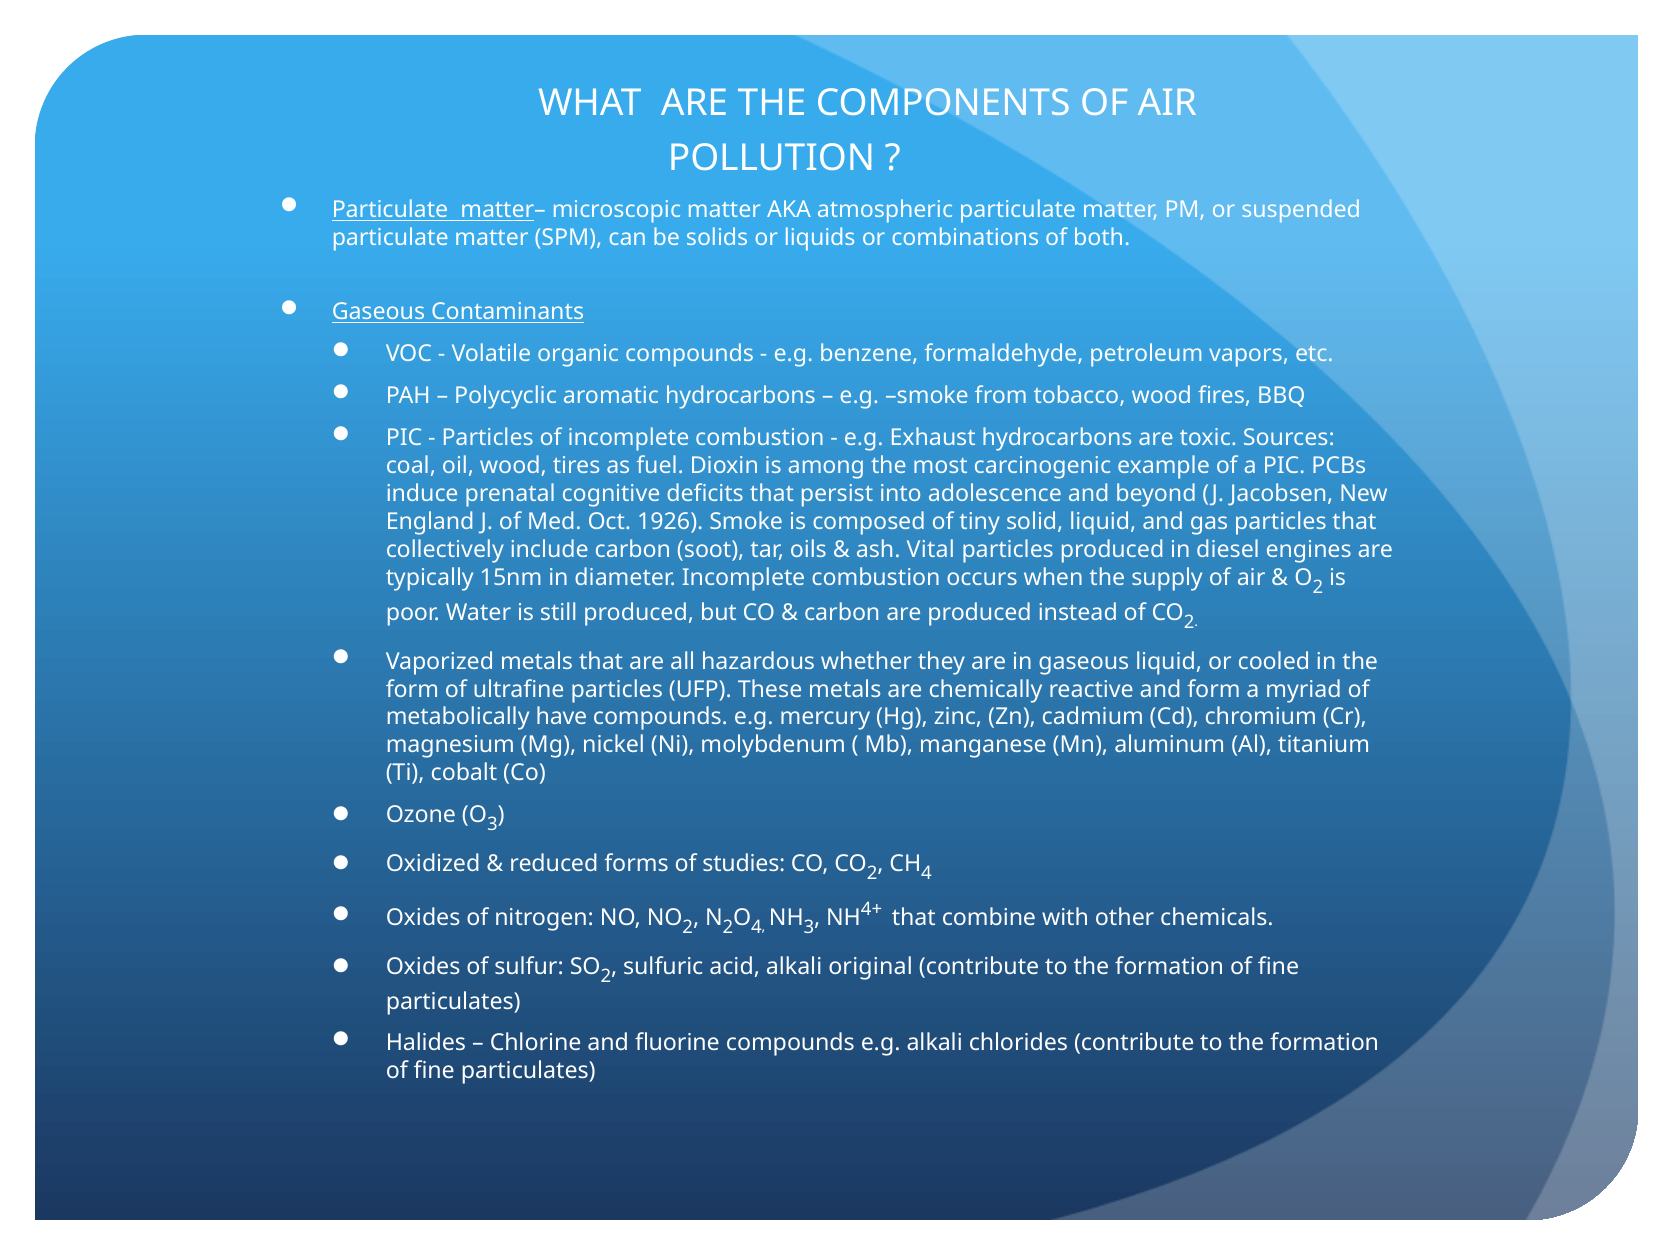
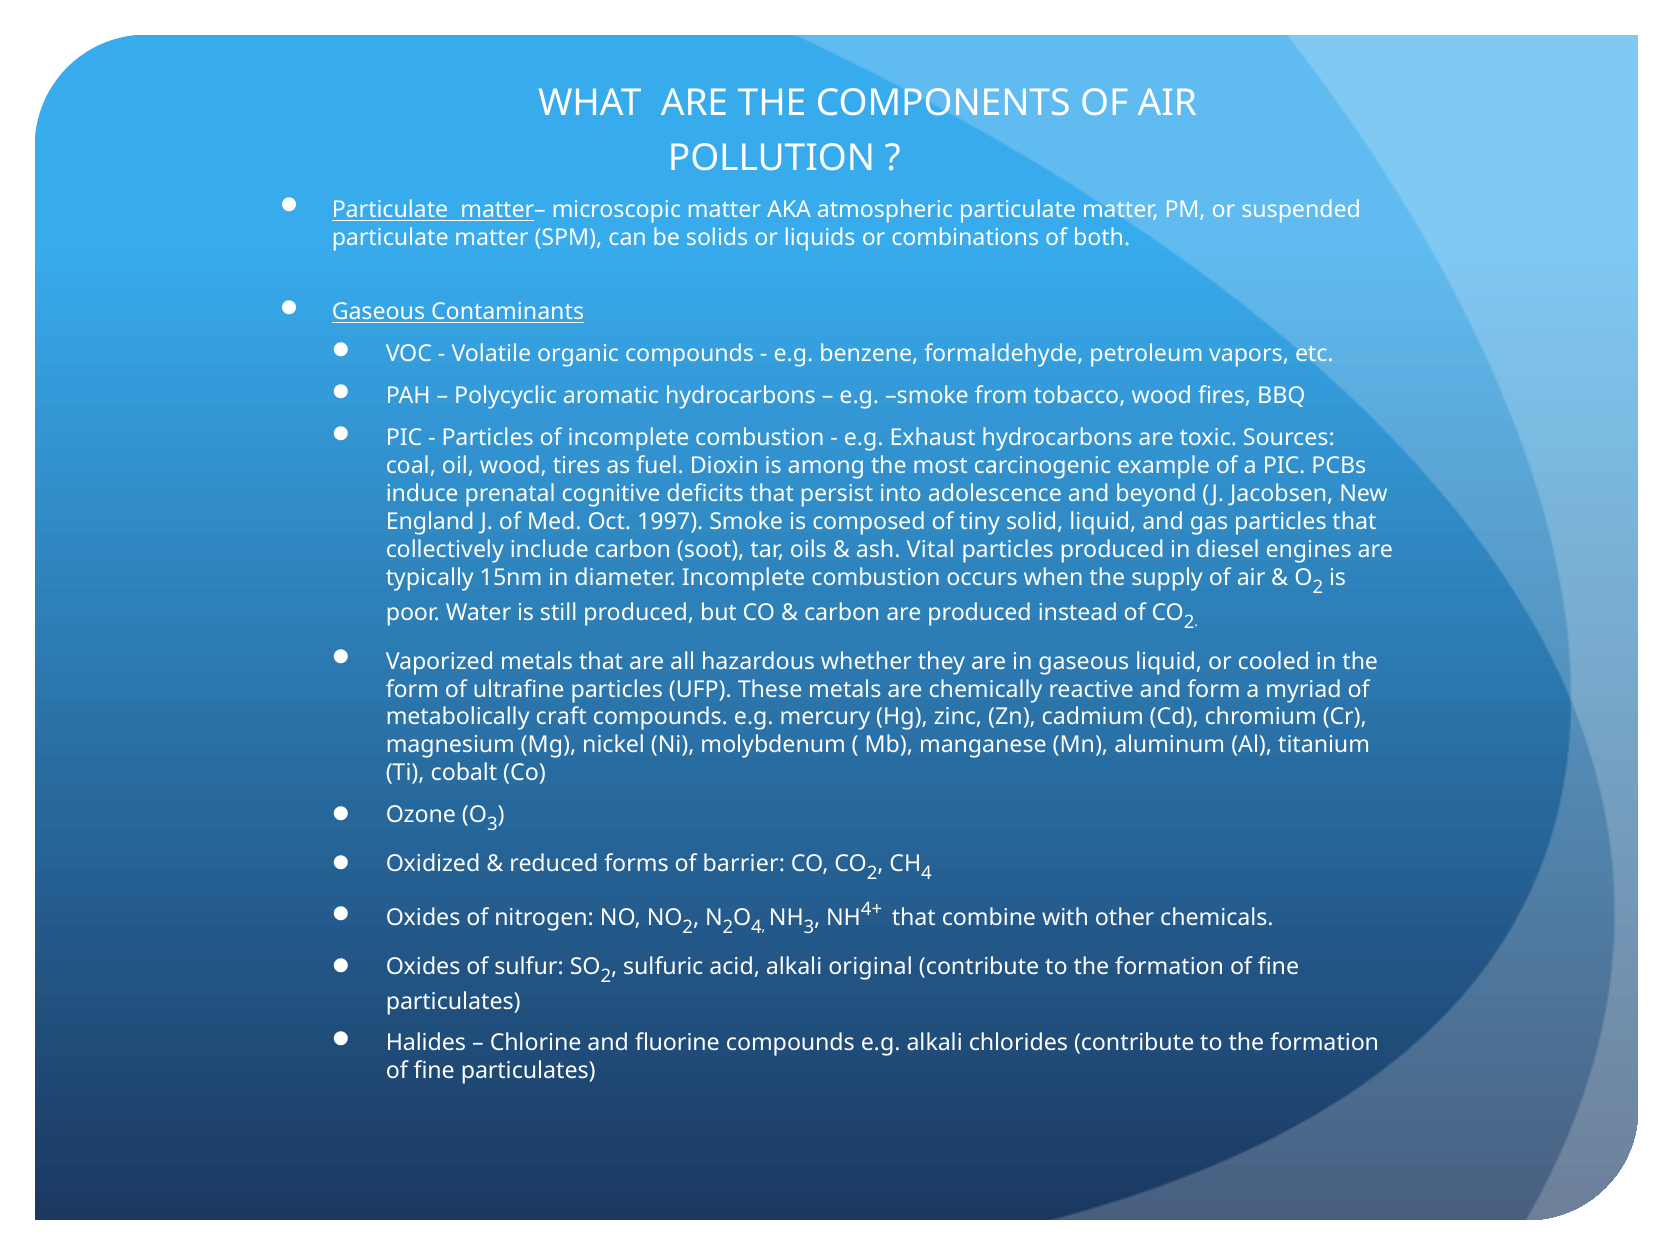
1926: 1926 -> 1997 (670, 522)
have: have -> craft (561, 717)
studies: studies -> barrier (744, 864)
